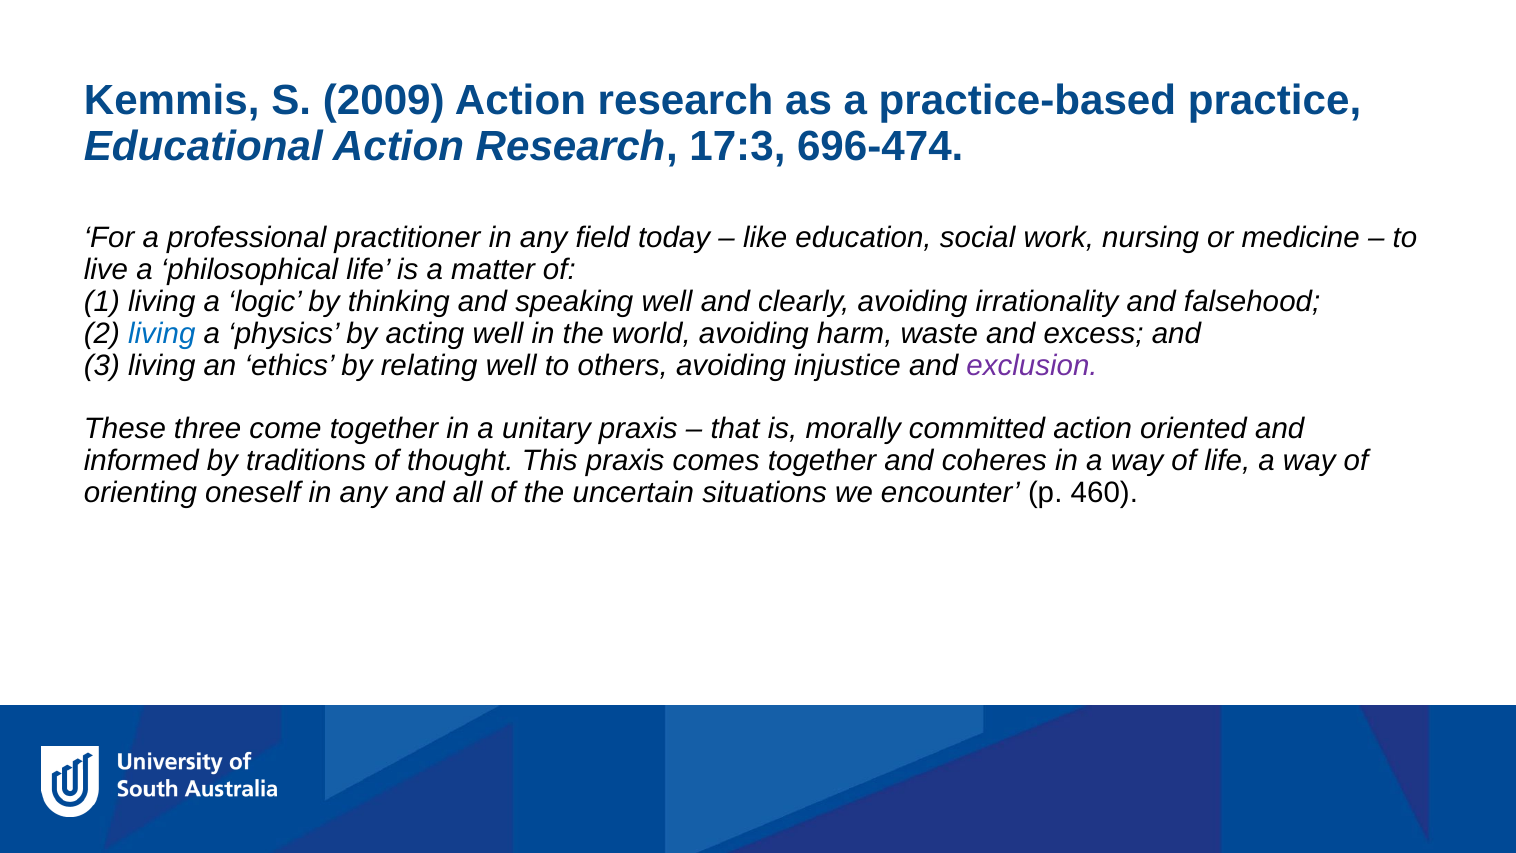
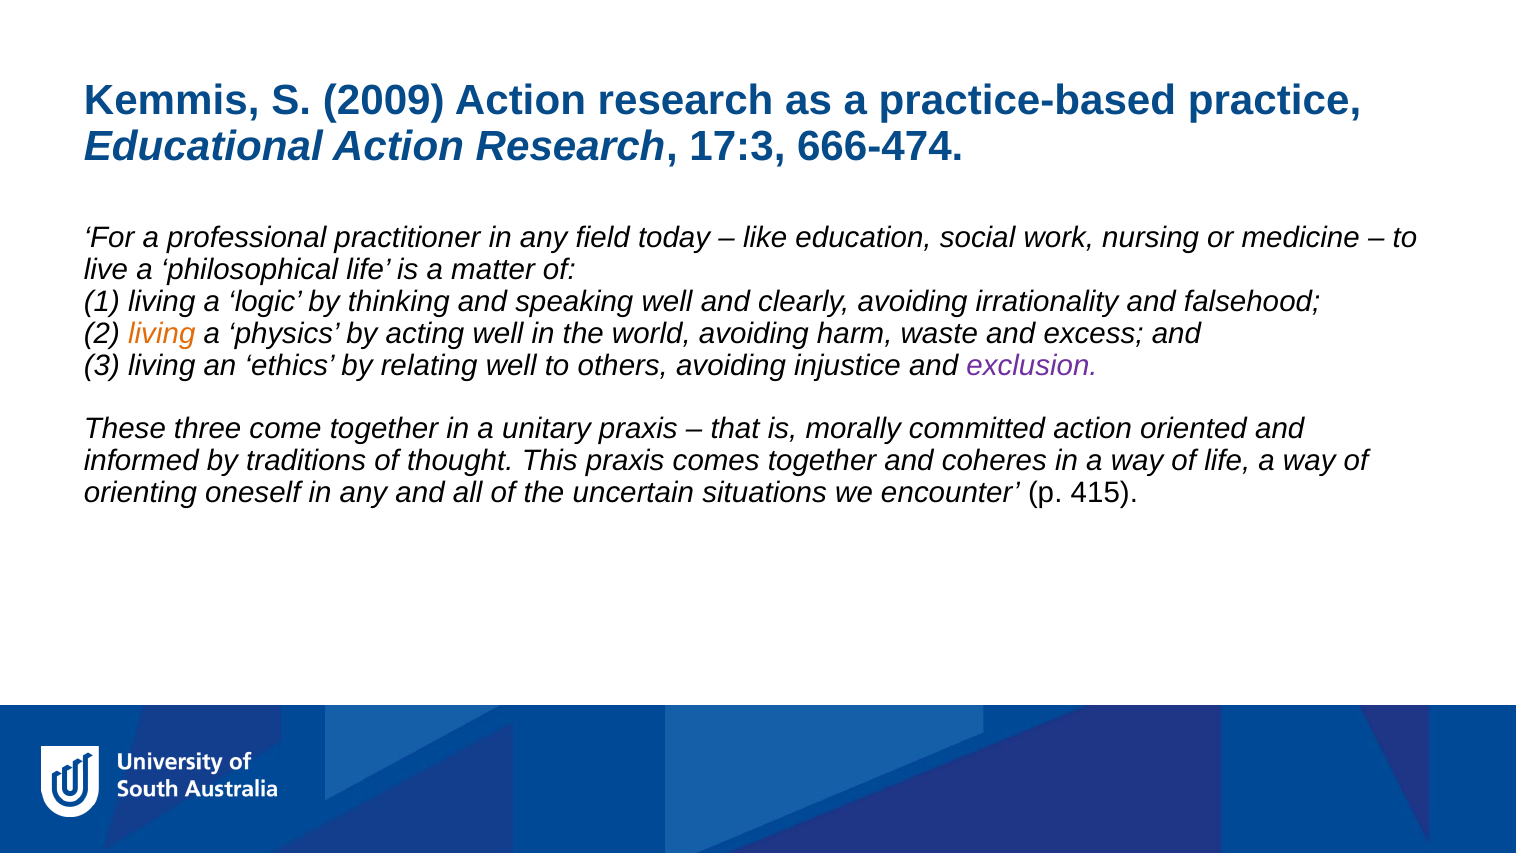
696-474: 696-474 -> 666-474 (880, 147)
living colour: blue -> orange (162, 334)
460: 460 -> 415 (1104, 493)
